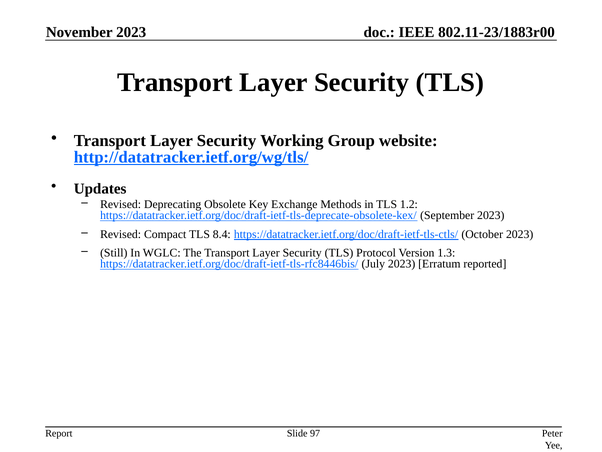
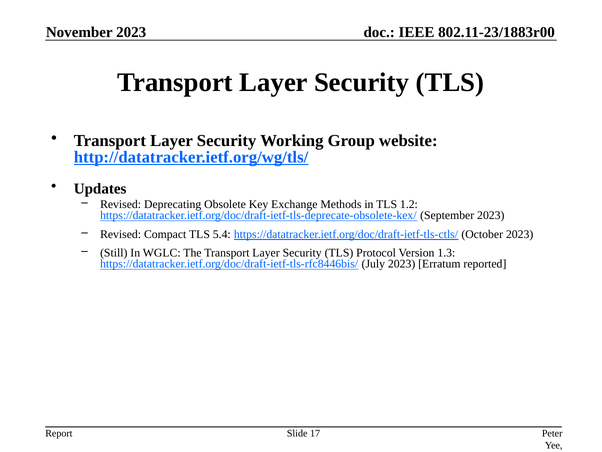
8.4: 8.4 -> 5.4 (222, 234)
97: 97 -> 17 (315, 433)
